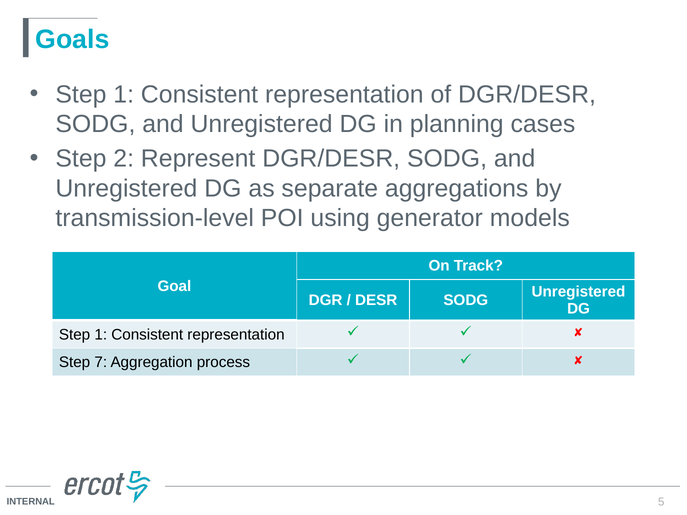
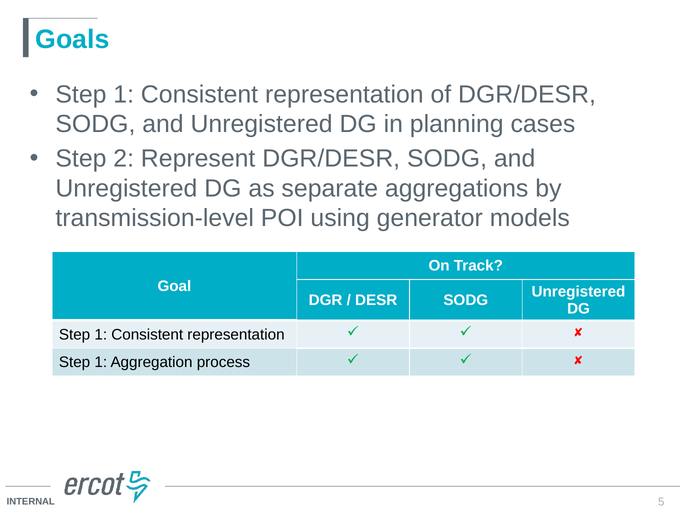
7: 7 -> 1 (101, 363)
